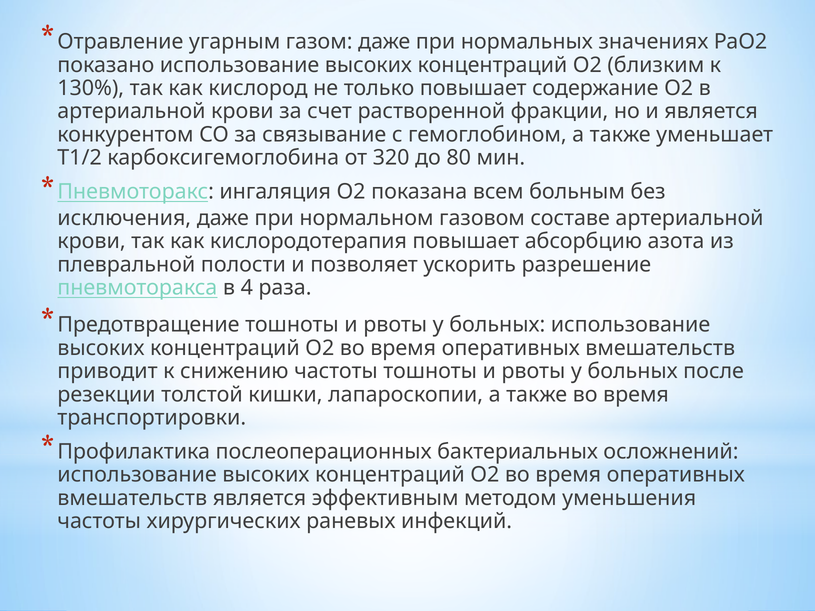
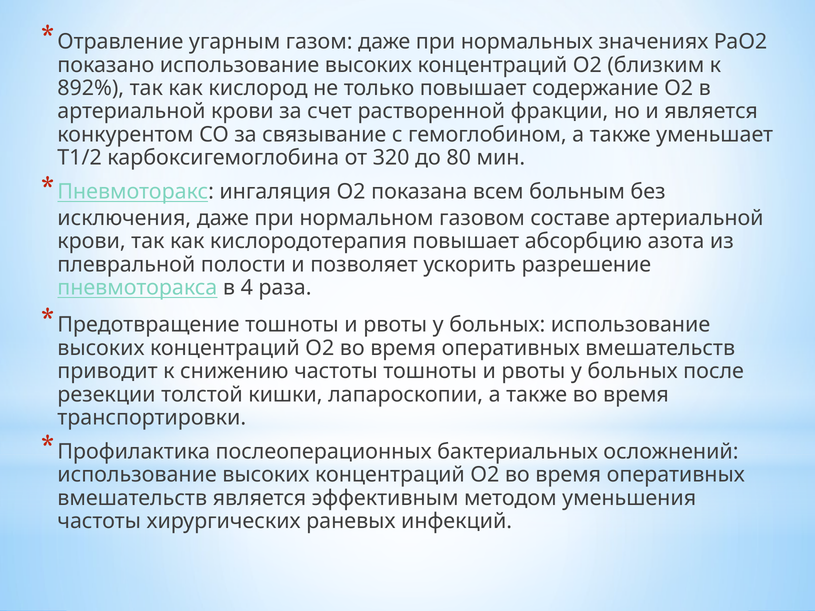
130%: 130% -> 892% (91, 88)
